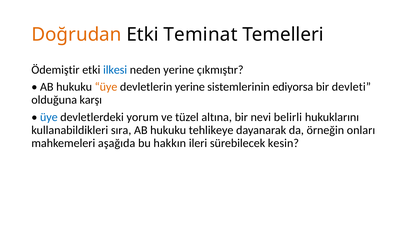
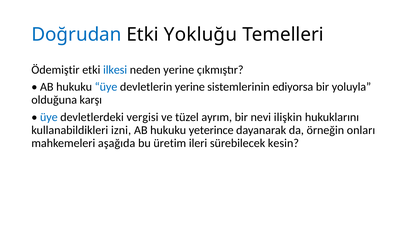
Doğrudan colour: orange -> blue (76, 35)
Teminat: Teminat -> Yokluğu (201, 35)
üye colour: orange -> blue (106, 87)
devleti: devleti -> yoluyla (351, 87)
yorum: yorum -> vergisi (142, 117)
altına: altına -> ayrım (217, 117)
belirli: belirli -> ilişkin (288, 117)
sıra: sıra -> izni (121, 130)
tehlikeye: tehlikeye -> yeterince (211, 130)
hakkın: hakkın -> üretim (170, 143)
